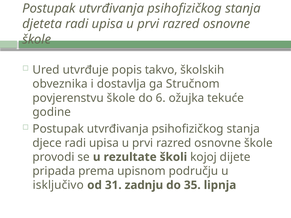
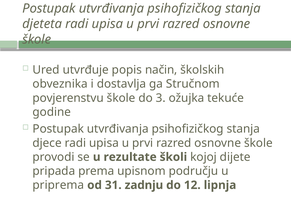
takvo: takvo -> način (161, 70)
6: 6 -> 3 (161, 98)
isključivo: isključivo -> priprema (58, 185)
35: 35 -> 12 (192, 185)
